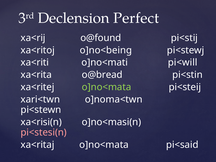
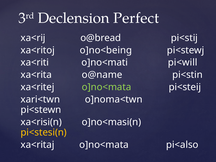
o@found: o@found -> o@bread (101, 38)
o@bread: o@bread -> o@name (102, 75)
pi<stesi(n colour: pink -> yellow (44, 132)
pi<said: pi<said -> pi<also (182, 145)
